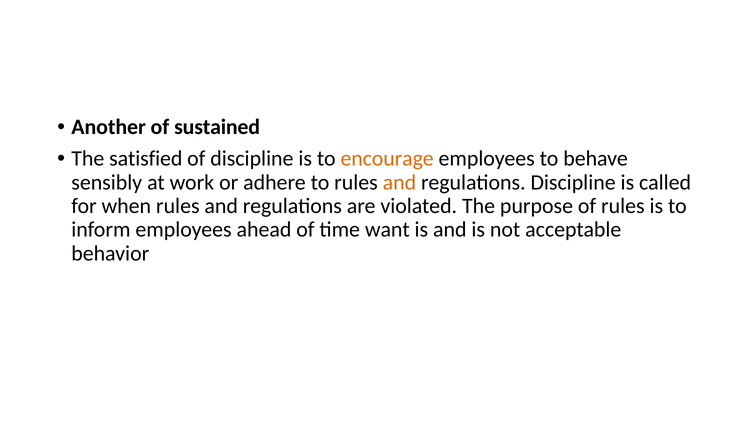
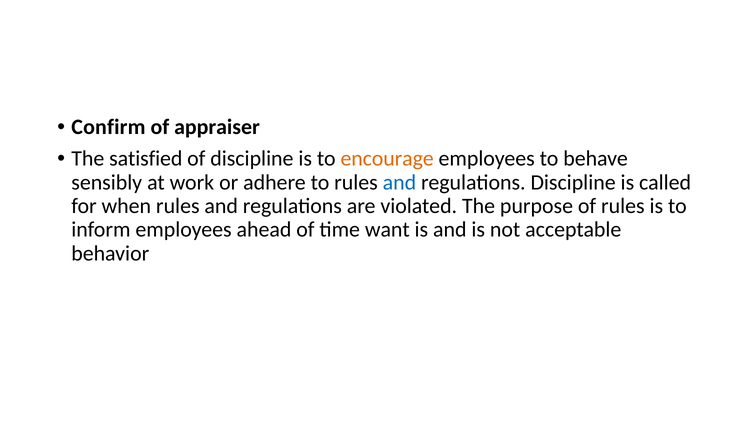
Another: Another -> Confirm (108, 127)
sustained: sustained -> appraiser (217, 127)
and colour: orange -> blue (399, 182)
